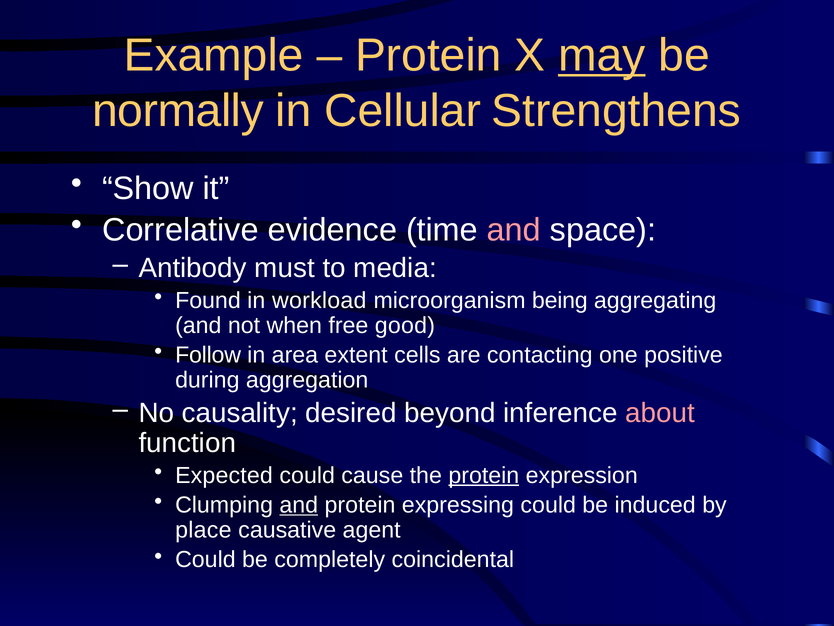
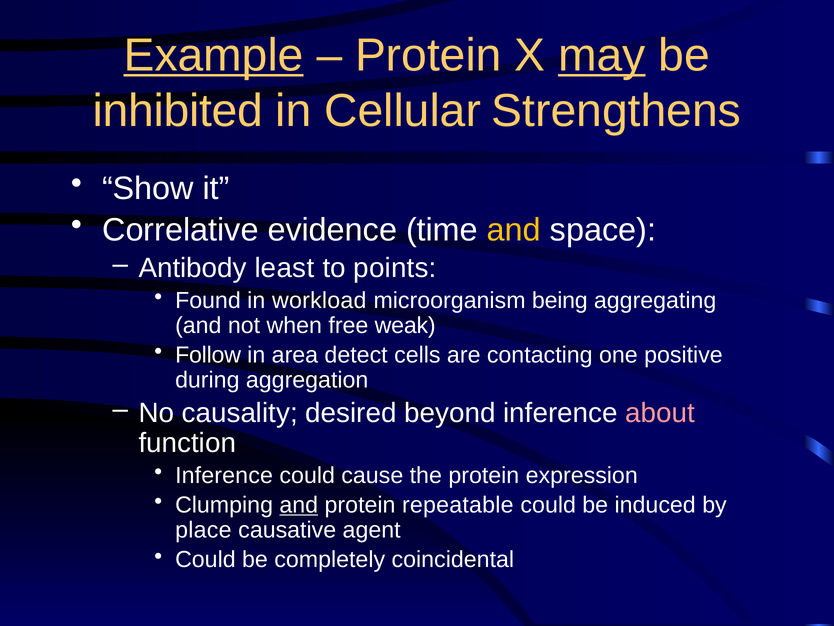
Example underline: none -> present (214, 55)
normally: normally -> inhibited (178, 111)
and colour: pink -> yellow (514, 230)
must: must -> least (284, 268)
media: media -> points (395, 268)
good: good -> weak (405, 325)
extent: extent -> detect (356, 355)
Expected: Expected -> Inference (224, 475)
protein underline: present -> none (484, 475)
expressing: expressing -> repeatable (458, 505)
